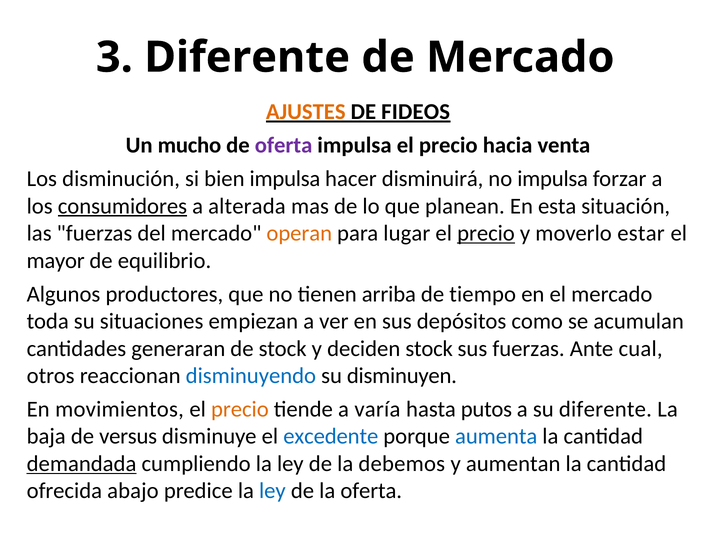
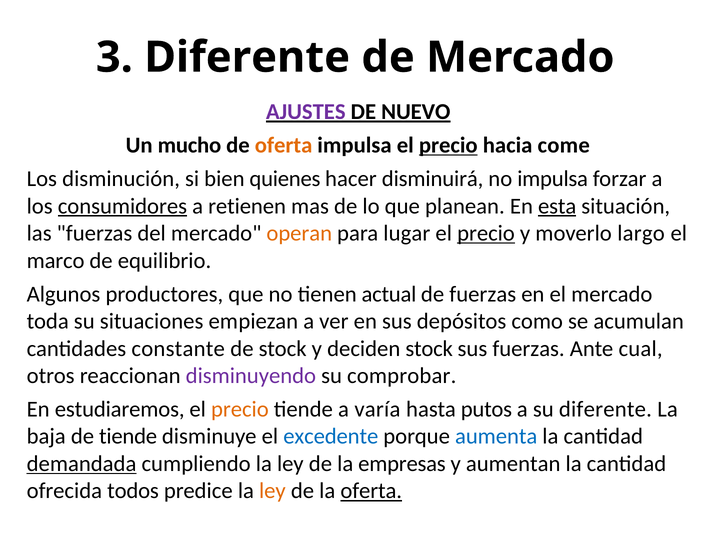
AJUSTES colour: orange -> purple (306, 112)
FIDEOS: FIDEOS -> NUEVO (416, 112)
oferta colour: purple -> orange (284, 145)
precio underline: none -> present (448, 145)
venta: venta -> come (564, 145)
bien impulsa: impulsa -> quienes (285, 179)
alterada: alterada -> retienen (247, 206)
esta underline: none -> present (557, 206)
estar: estar -> largo (641, 233)
mayor: mayor -> marco (56, 261)
arriba: arriba -> actual (389, 294)
de tiempo: tiempo -> fuerzas (483, 294)
generaran: generaran -> constante (178, 349)
disminuyendo colour: blue -> purple (251, 376)
disminuyen: disminuyen -> comprobar (402, 376)
movimientos: movimientos -> estudiaremos (120, 409)
de versus: versus -> tiende (128, 437)
debemos: debemos -> empresas (402, 464)
abajo: abajo -> todos (133, 491)
ley colour: blue -> orange (272, 491)
oferta underline: none -> present (371, 491)
